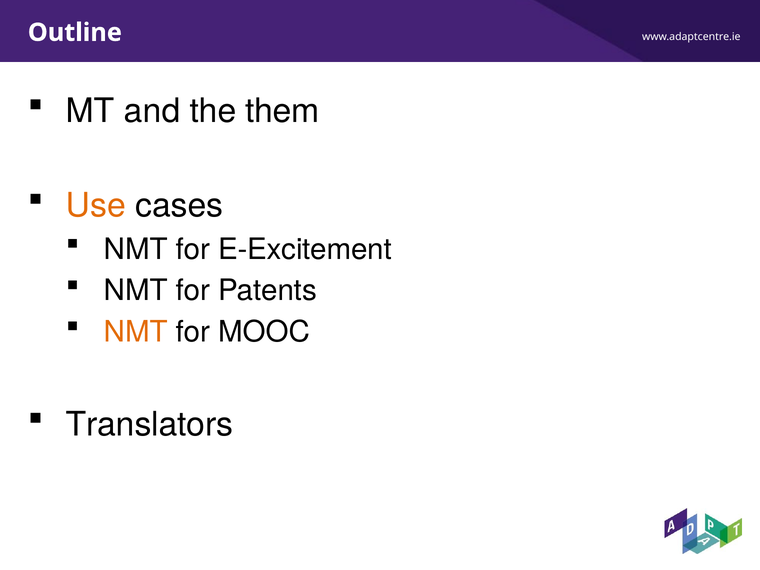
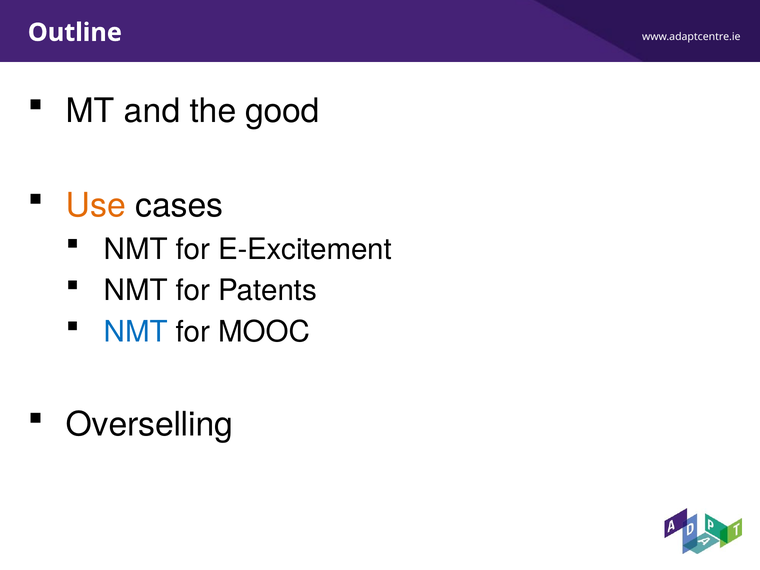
them: them -> good (282, 111)
NMT colour: orange -> blue (136, 332)
Translators: Translators -> Overselling (149, 424)
